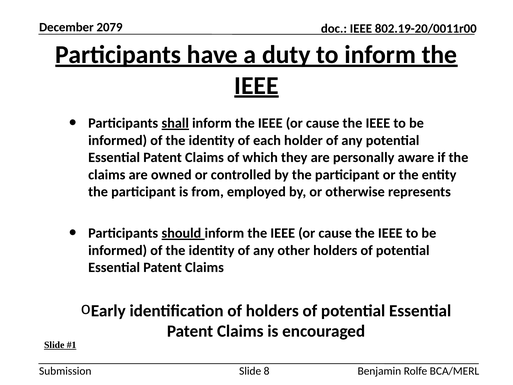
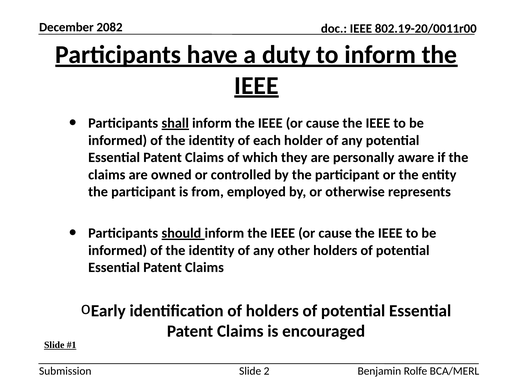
2079: 2079 -> 2082 (110, 27)
8: 8 -> 2 (267, 371)
